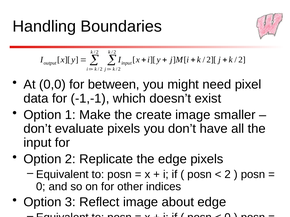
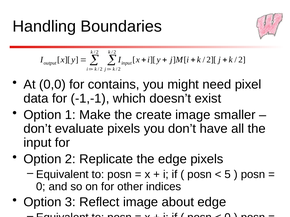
between: between -> contains (114, 85)
2: 2 -> 5 (228, 175)
